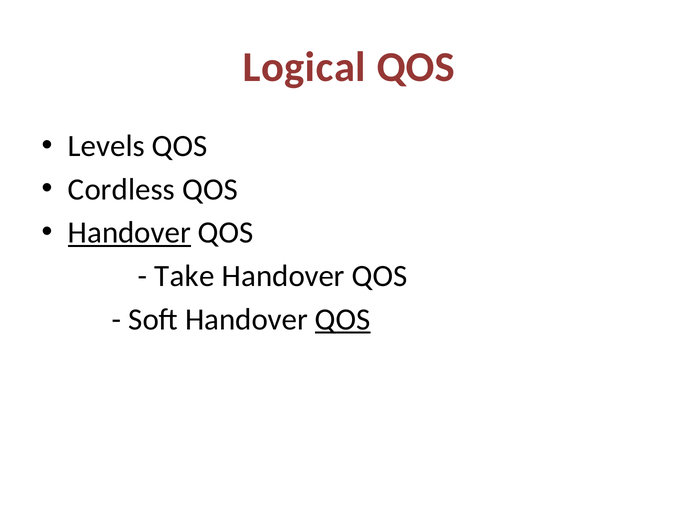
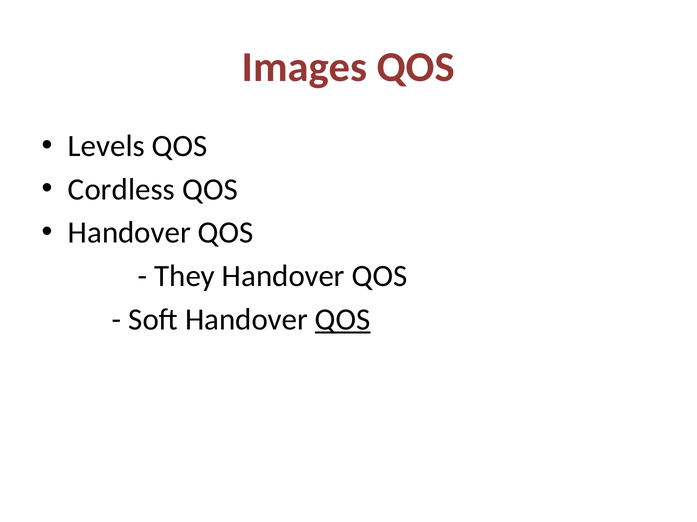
Logical: Logical -> Images (305, 67)
Handover underline: present -> none (129, 233)
Take: Take -> They (185, 276)
